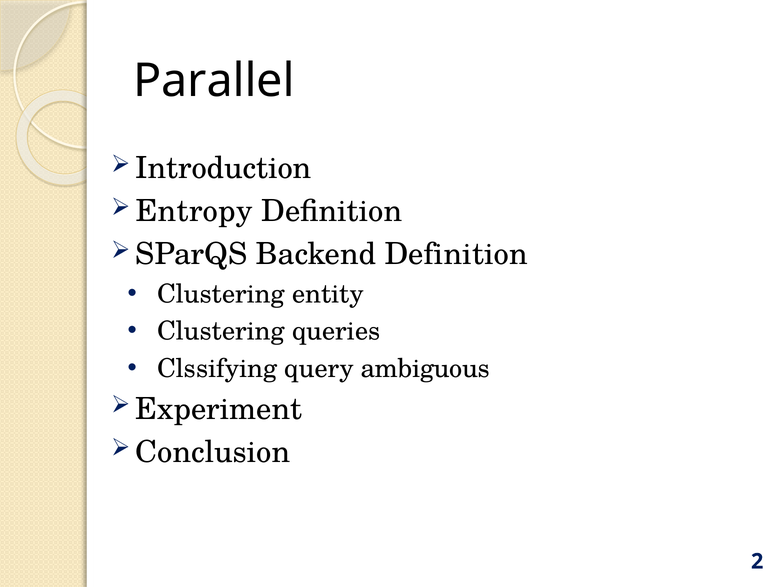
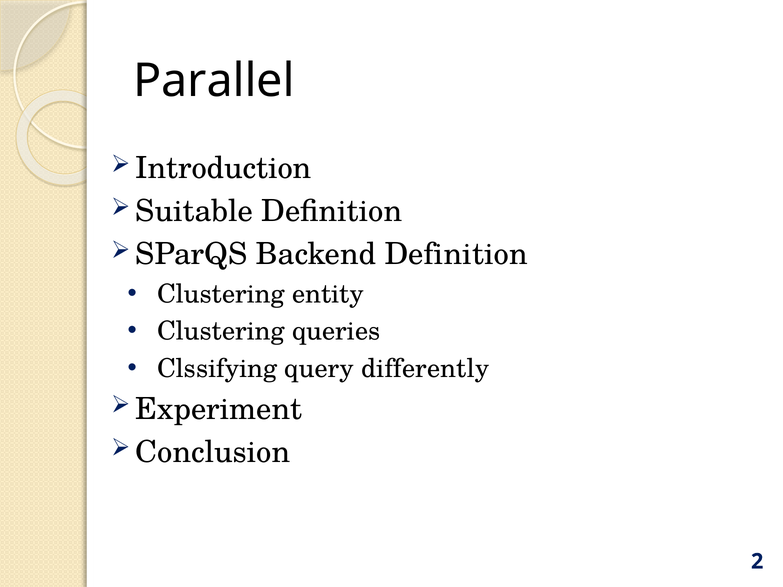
Entropy: Entropy -> Suitable (194, 211)
ambiguous: ambiguous -> differently (425, 369)
